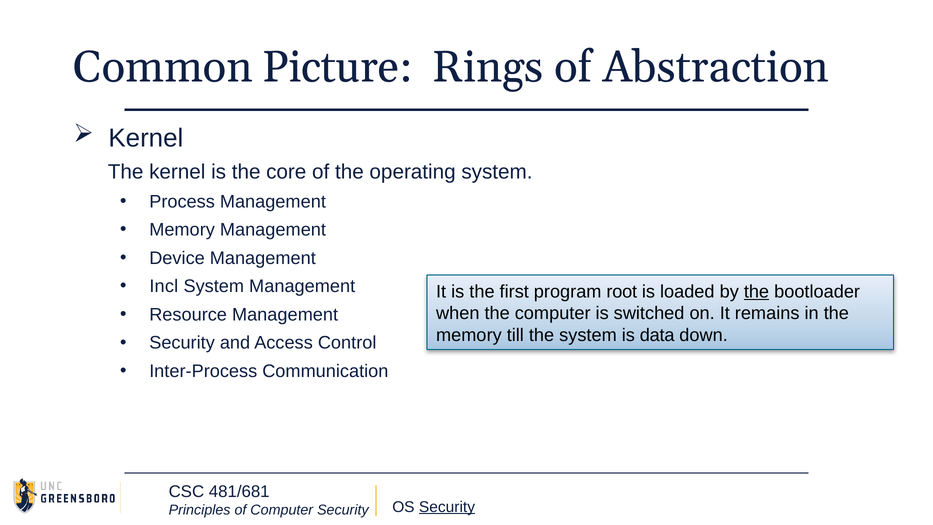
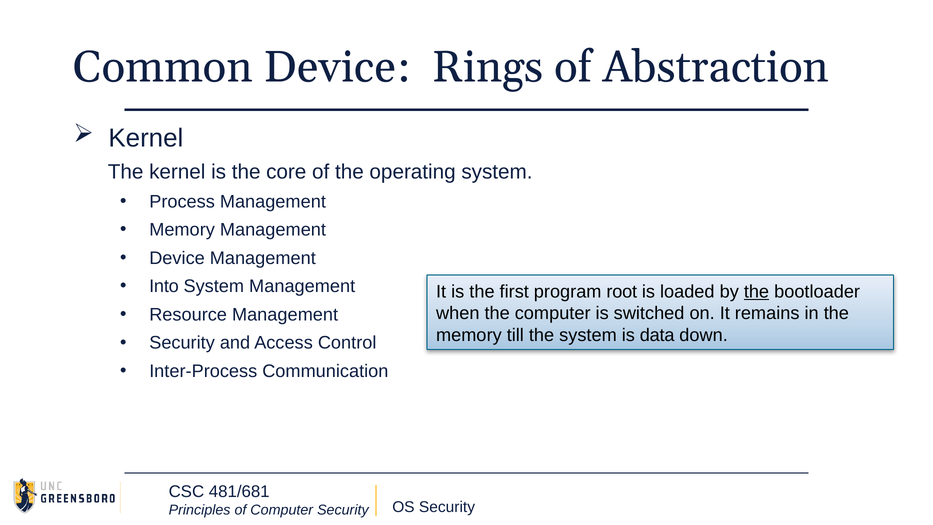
Common Picture: Picture -> Device (337, 67)
Incl: Incl -> Into (164, 286)
Security underline: present -> none (447, 507)
